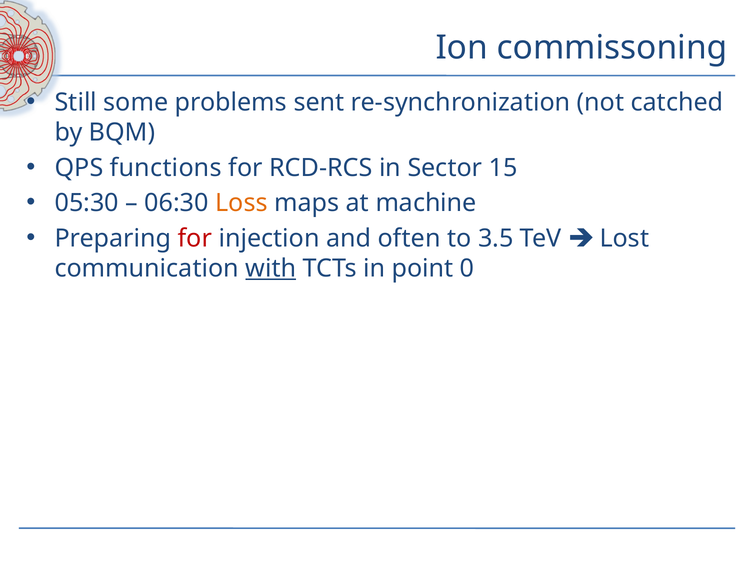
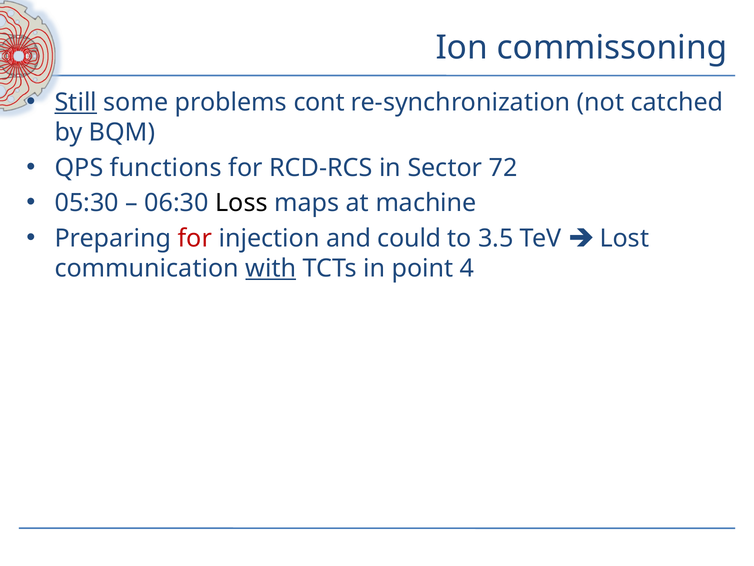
Still underline: none -> present (76, 102)
sent: sent -> cont (319, 102)
15: 15 -> 72 (503, 168)
Loss colour: orange -> black (241, 203)
often: often -> could (409, 238)
0: 0 -> 4 (467, 268)
